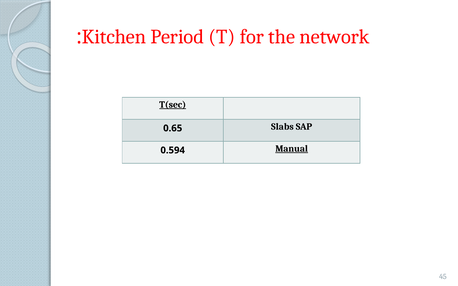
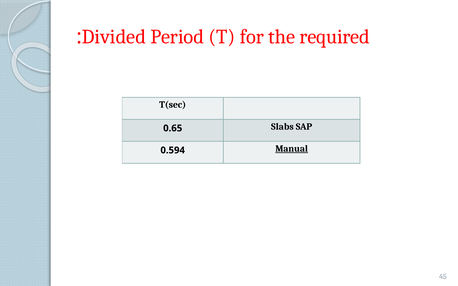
Kitchen: Kitchen -> Divided (114, 37)
network: network -> required (335, 37)
T(sec underline: present -> none (173, 105)
